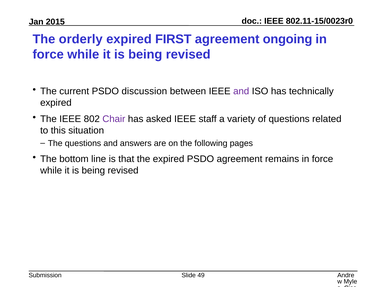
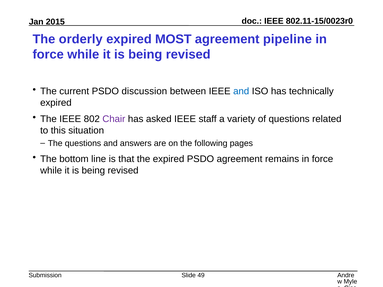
FIRST: FIRST -> MOST (173, 39)
ongoing: ongoing -> pipeline (287, 39)
and colour: purple -> blue (241, 91)
